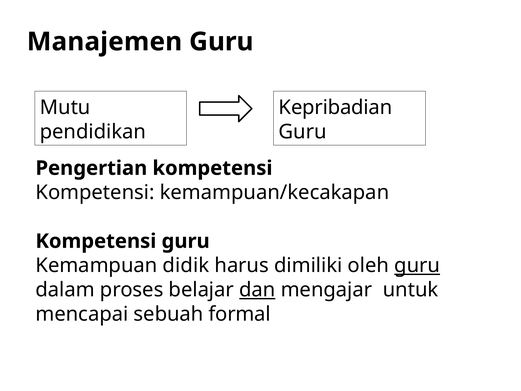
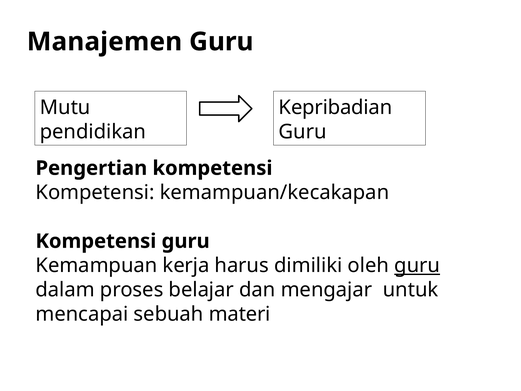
didik: didik -> kerja (186, 265)
dan underline: present -> none (257, 290)
formal: formal -> materi (240, 314)
